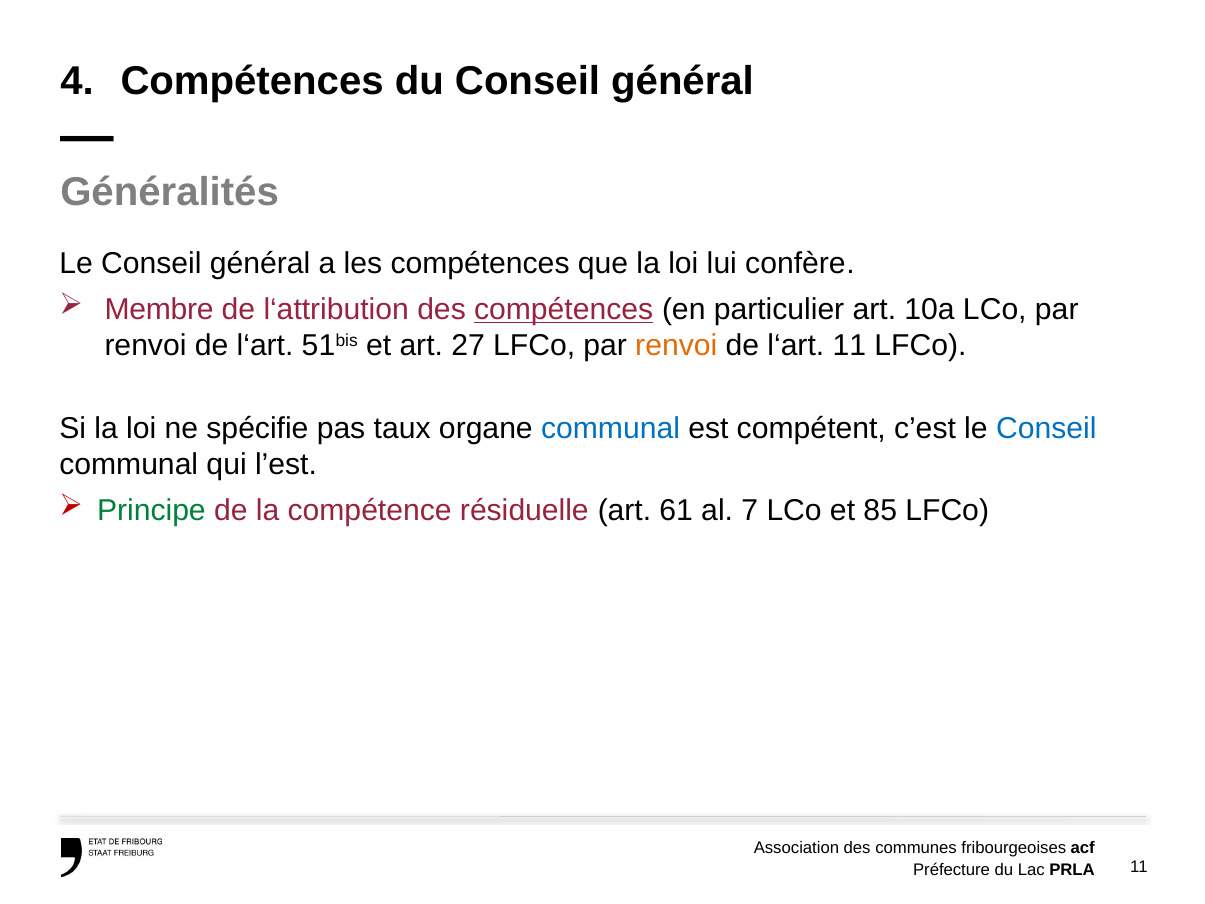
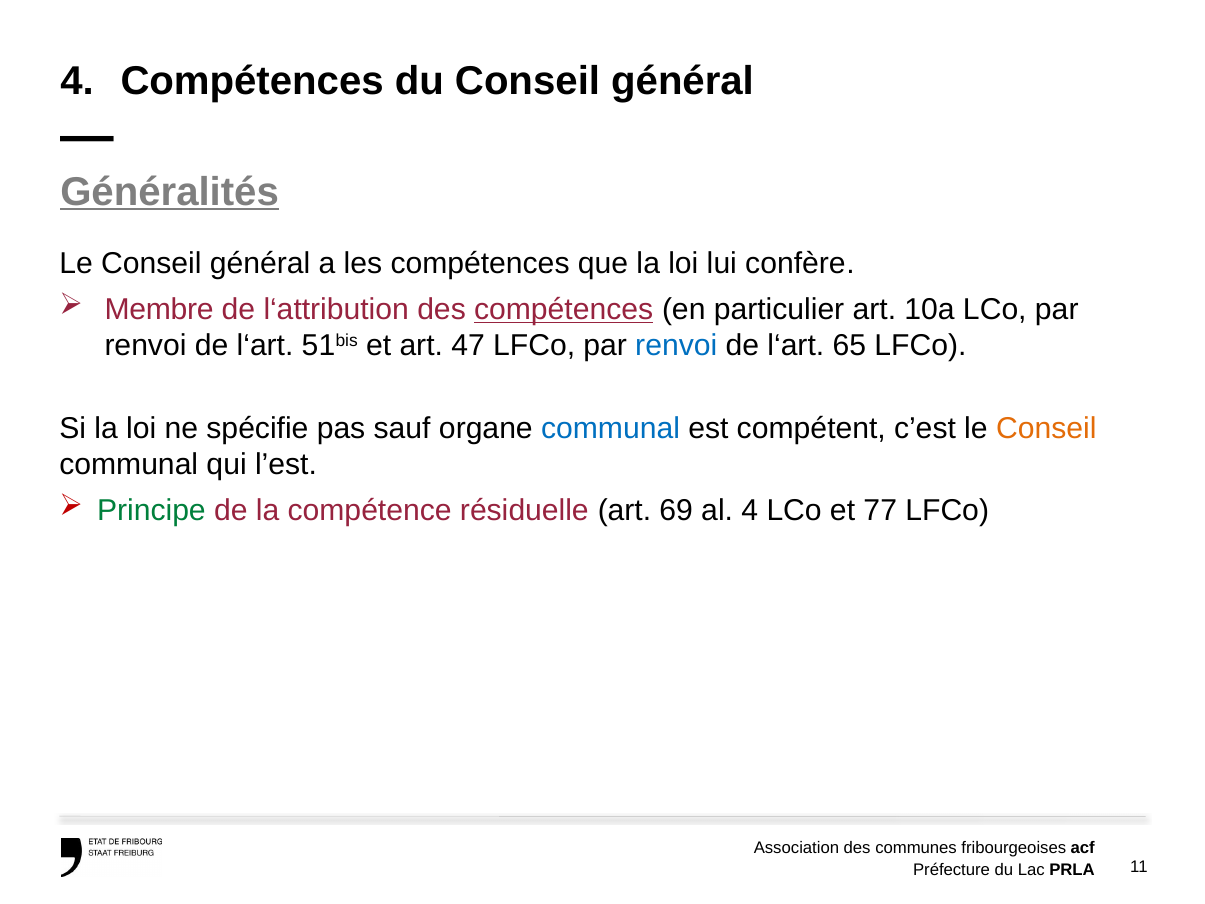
Généralités underline: none -> present (170, 192)
27: 27 -> 47 (468, 346)
renvoi colour: orange -> blue (676, 346)
l‘art 11: 11 -> 65 (849, 346)
taux: taux -> sauf (402, 428)
Conseil colour: blue -> orange (1046, 428)
61: 61 -> 69 (676, 510)
al 7: 7 -> 4 (750, 510)
85: 85 -> 77 (880, 510)
